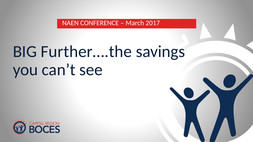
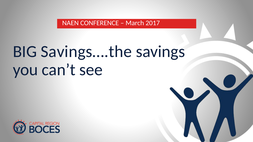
Further….the: Further….the -> Savings….the (86, 52)
